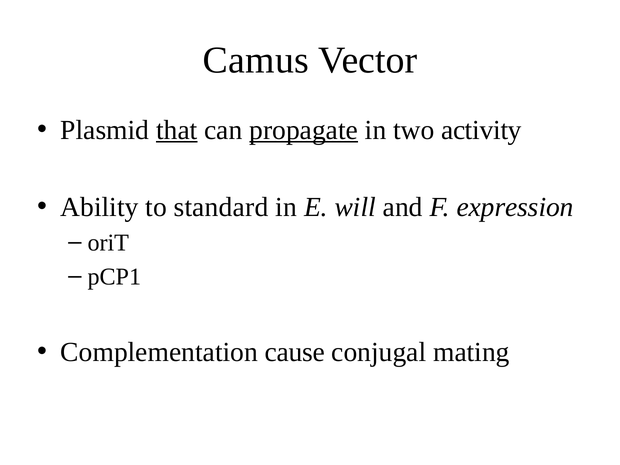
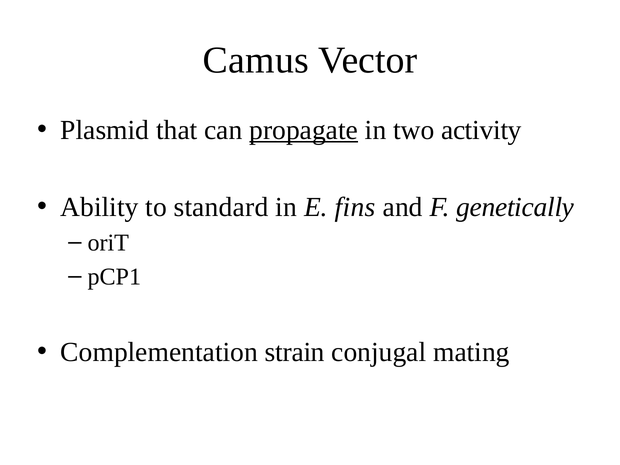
that underline: present -> none (177, 130)
will: will -> fins (355, 207)
expression: expression -> genetically (515, 207)
cause: cause -> strain (295, 352)
